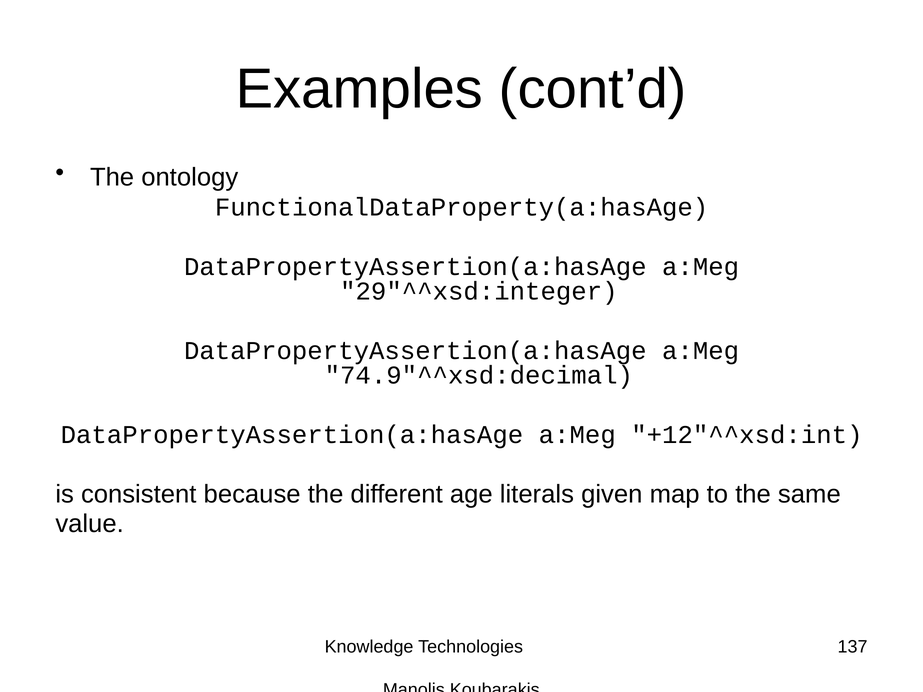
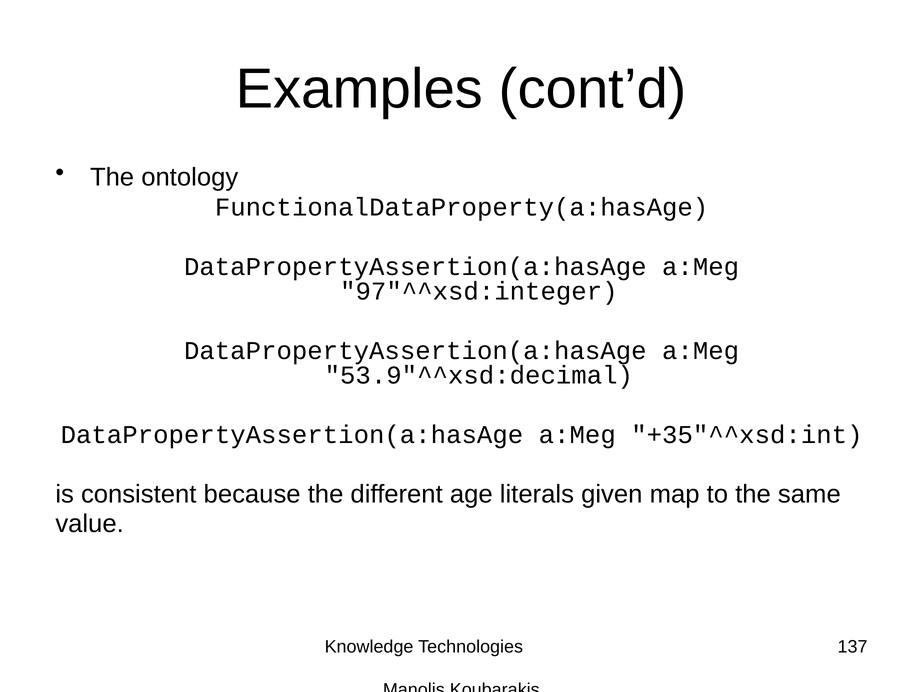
29"^^xsd:integer: 29"^^xsd:integer -> 97"^^xsd:integer (479, 291)
74.9"^^xsd:decimal: 74.9"^^xsd:decimal -> 53.9"^^xsd:decimal (479, 375)
+12"^^xsd:int: +12"^^xsd:int -> +35"^^xsd:int (747, 435)
